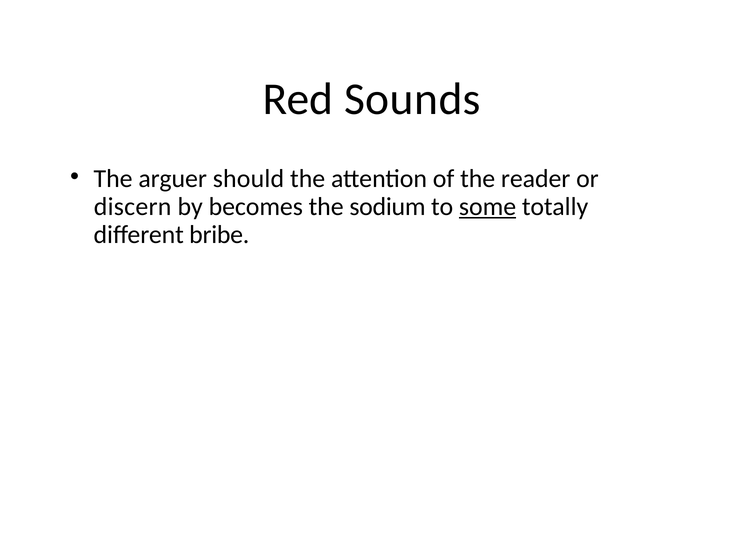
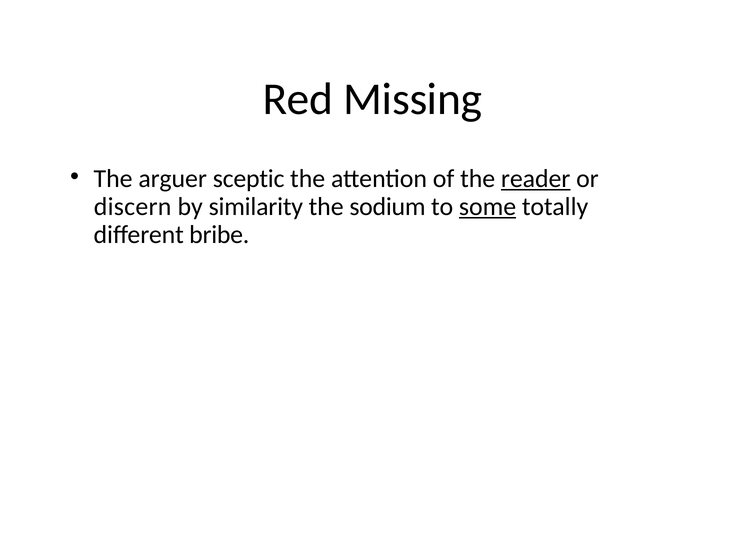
Sounds: Sounds -> Missing (413, 99)
should: should -> sceptic (249, 179)
reader underline: none -> present (536, 179)
becomes: becomes -> similarity (256, 207)
